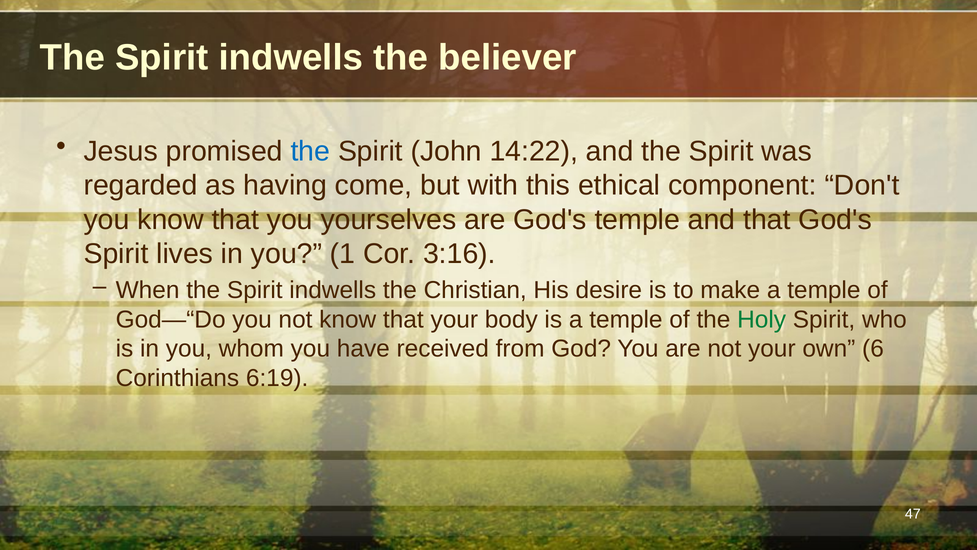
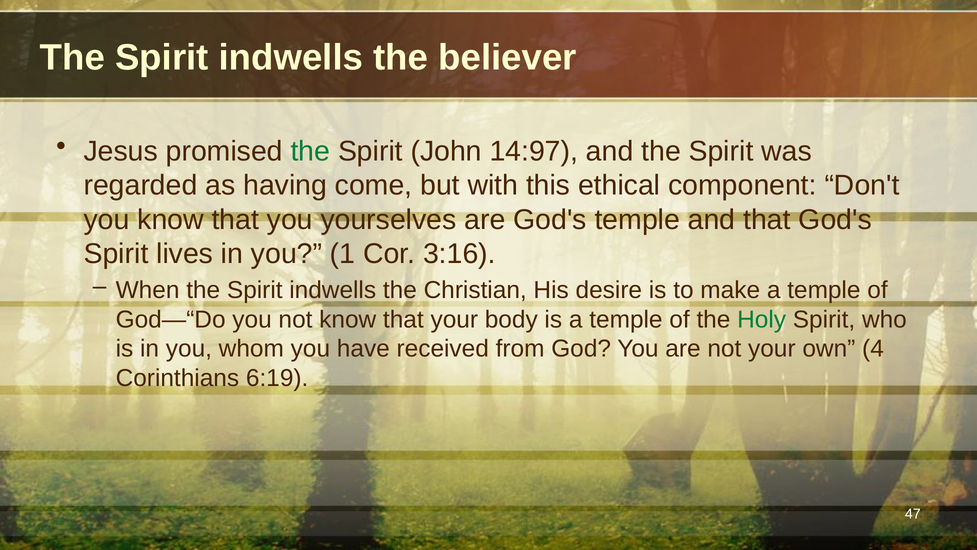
the colour: blue -> green (310, 151)
14:22: 14:22 -> 14:97 (534, 151)
6: 6 -> 4 (873, 349)
